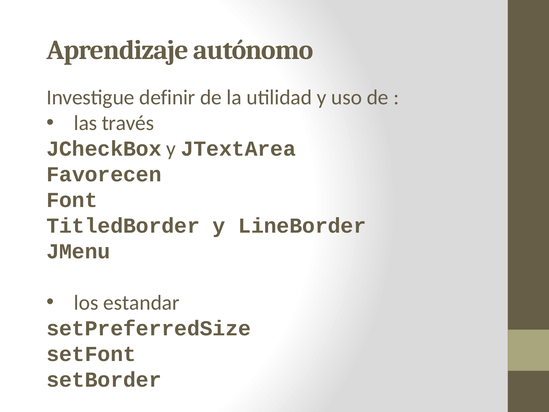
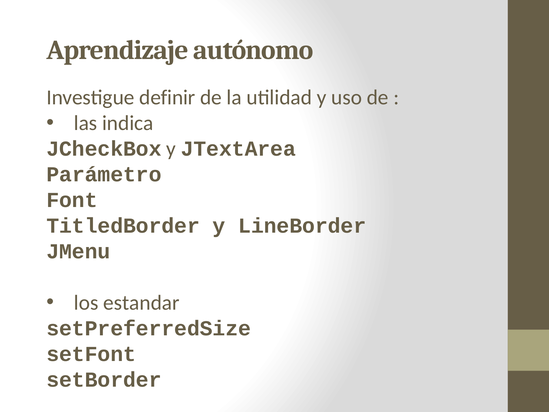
través: través -> indica (128, 123)
Favorecen: Favorecen -> Parámetro (104, 174)
